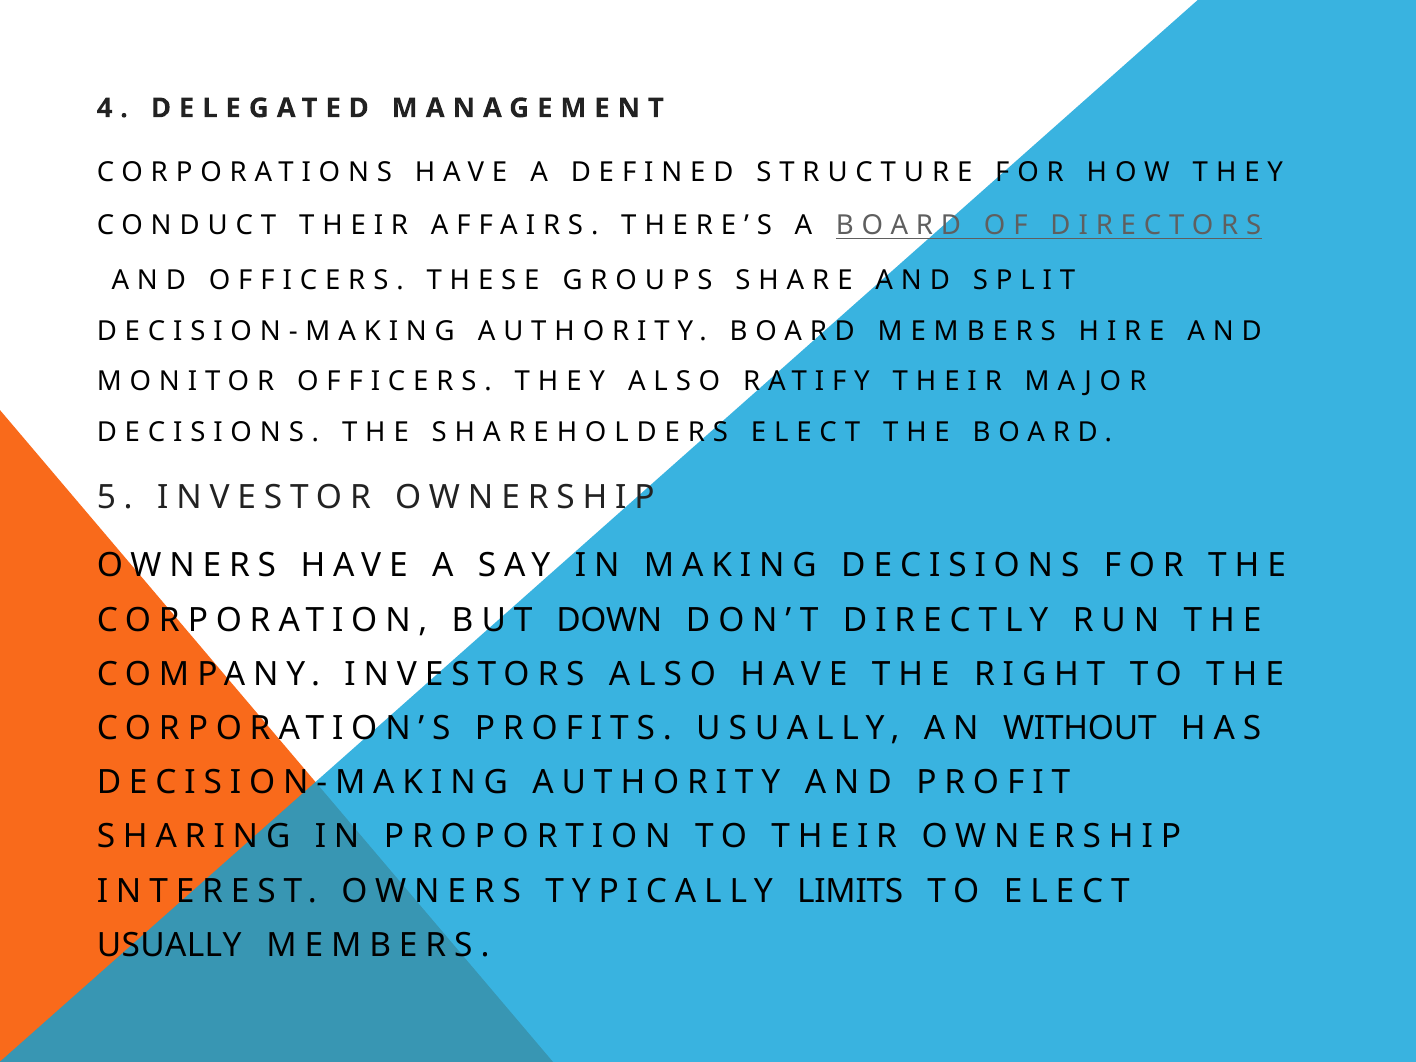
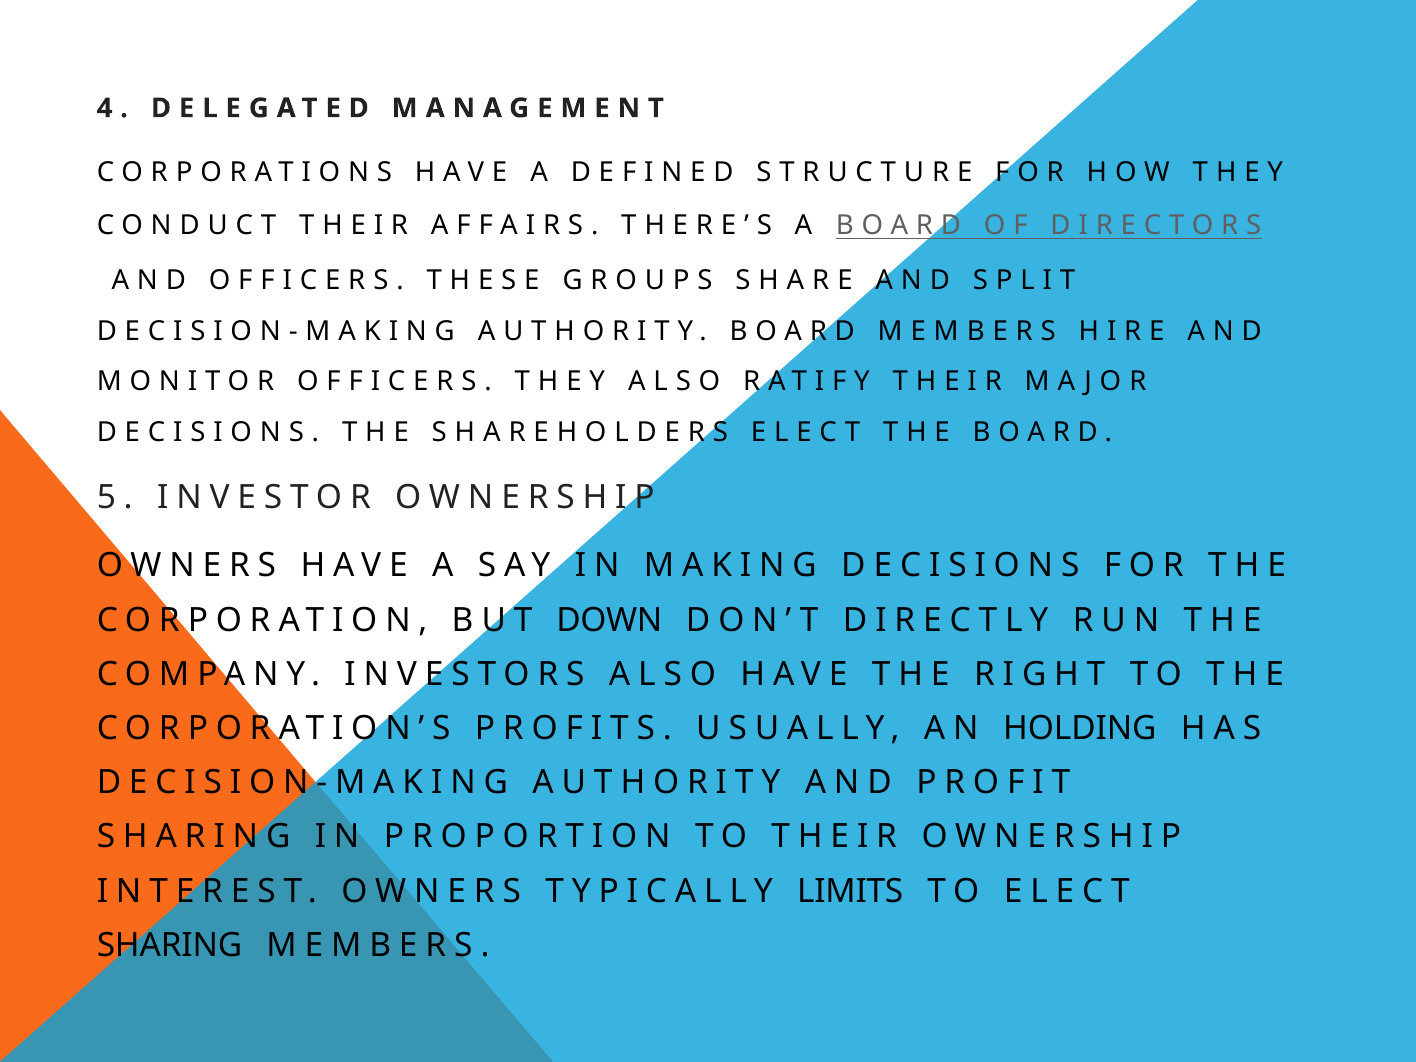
WITHOUT: WITHOUT -> HOLDING (1080, 728)
USUALLY: USUALLY -> SHARING (169, 945)
